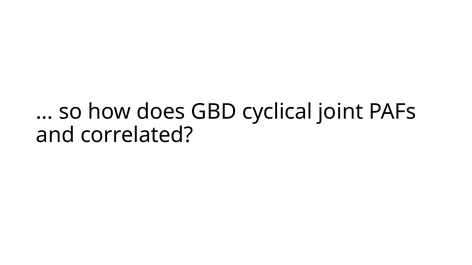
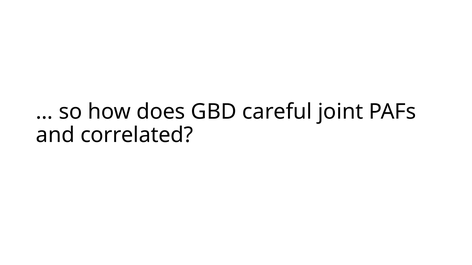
cyclical: cyclical -> careful (277, 112)
